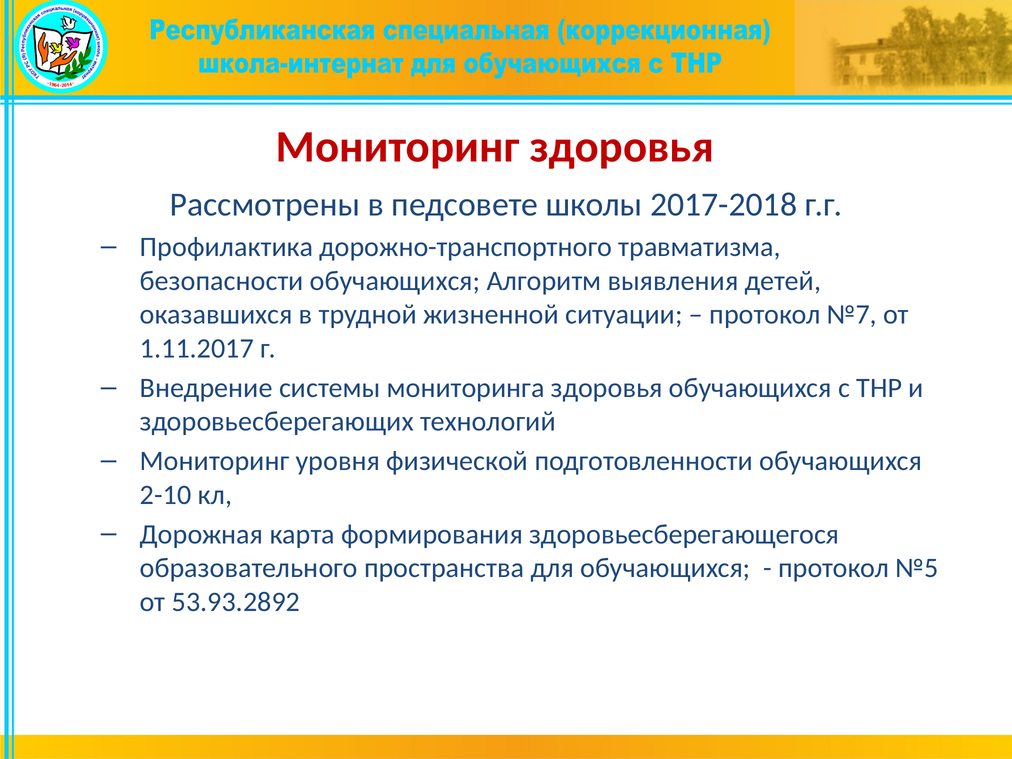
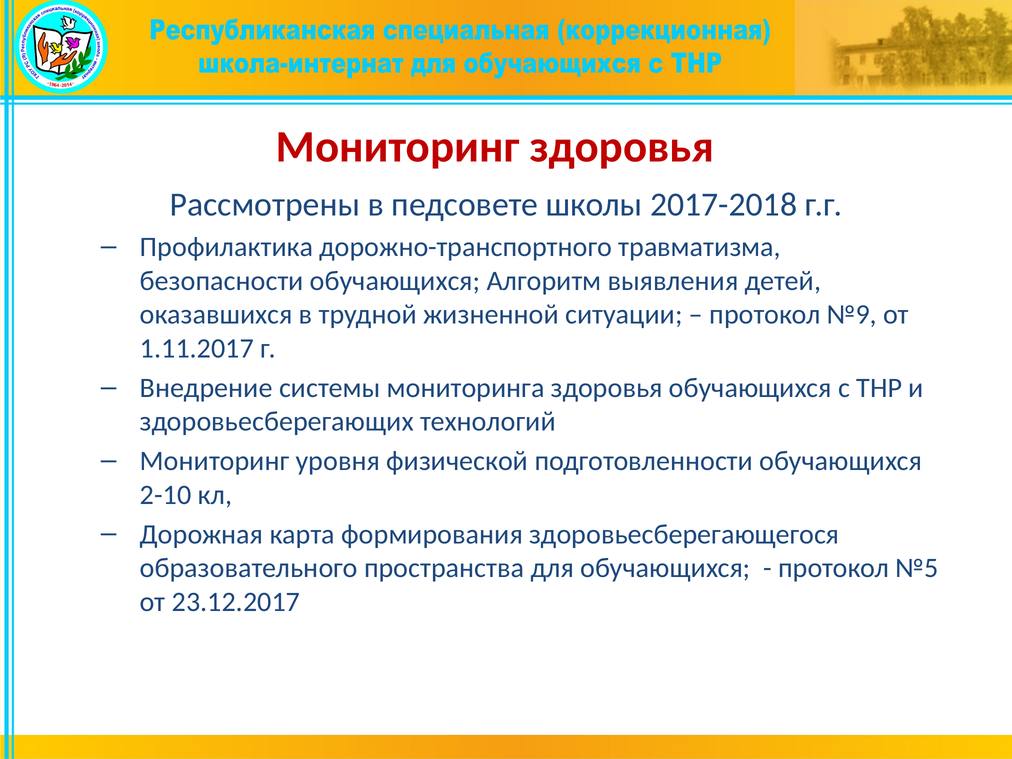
№7: №7 -> №9 (852, 315)
53.93.2892: 53.93.2892 -> 23.12.2017 (236, 602)
